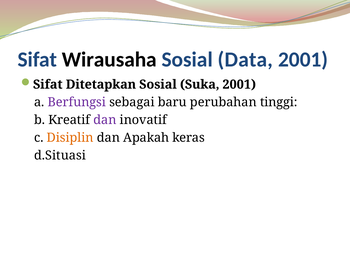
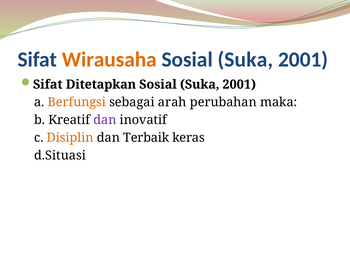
Wirausaha colour: black -> orange (109, 59)
Data: Data -> Suka (245, 59)
Berfungsi colour: purple -> orange (77, 102)
baru: baru -> arah (172, 102)
tinggi: tinggi -> maka (279, 102)
Apakah: Apakah -> Terbaik (146, 137)
